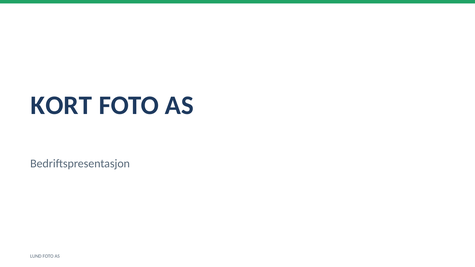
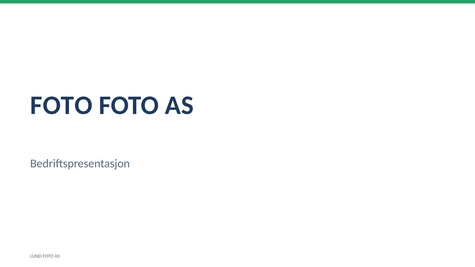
KORT: KORT -> FOTO (61, 105)
